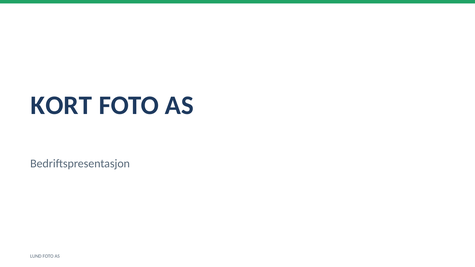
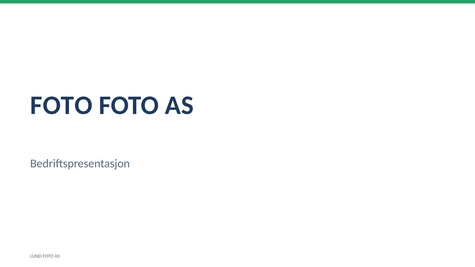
KORT: KORT -> FOTO (61, 105)
